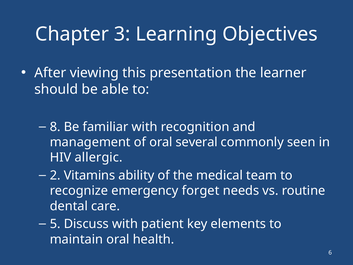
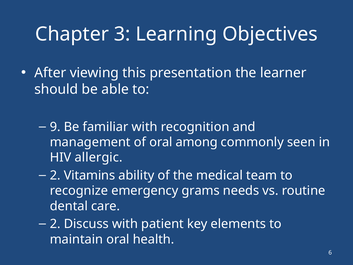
8: 8 -> 9 (55, 127)
several: several -> among (197, 142)
forget: forget -> grams (201, 191)
5: 5 -> 2 (55, 224)
